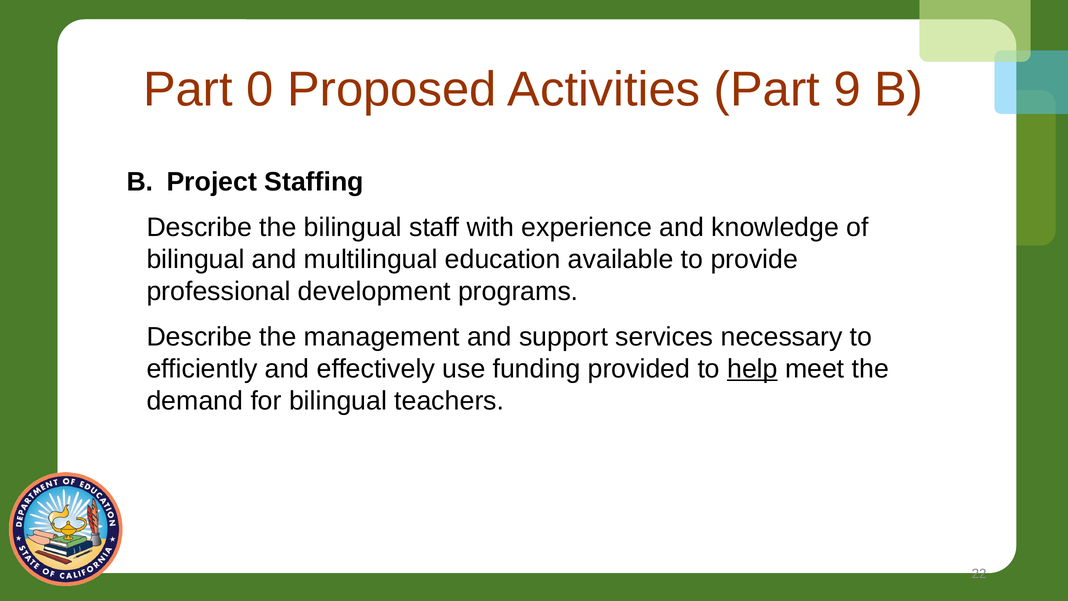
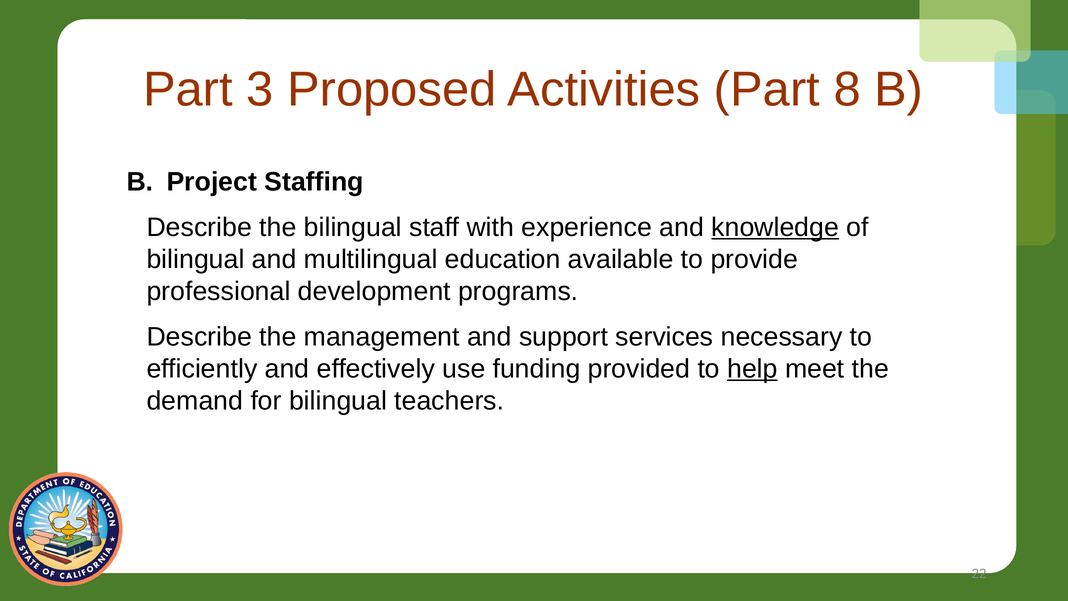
0: 0 -> 3 (260, 90)
9: 9 -> 8 (847, 90)
knowledge underline: none -> present (775, 227)
